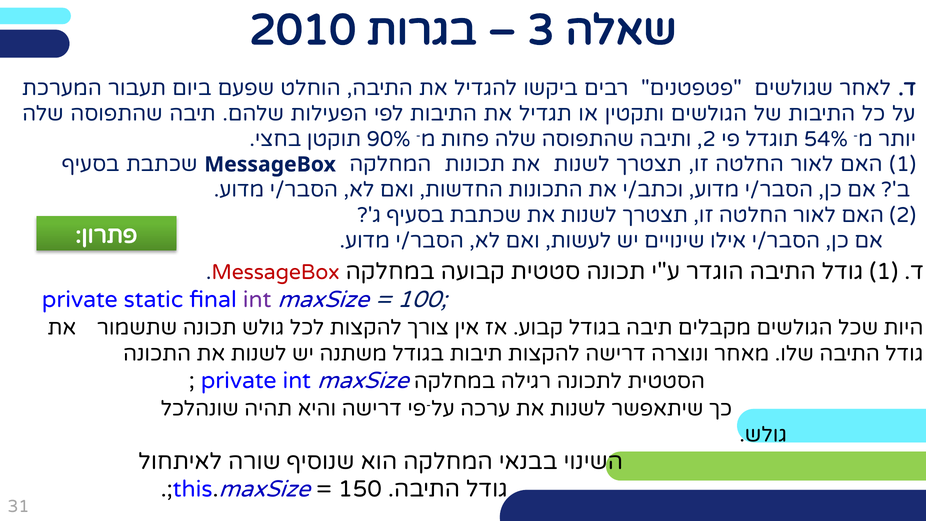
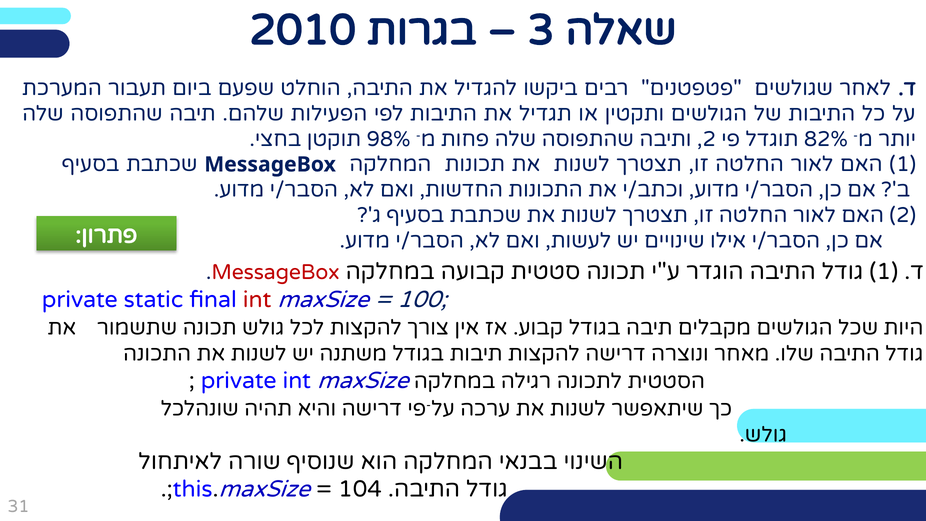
90%: 90% -> 98% (389, 139)
54%: 54% -> 82% (826, 139)
int colour: purple -> red (257, 299)
150: 150 -> 104 (360, 489)
